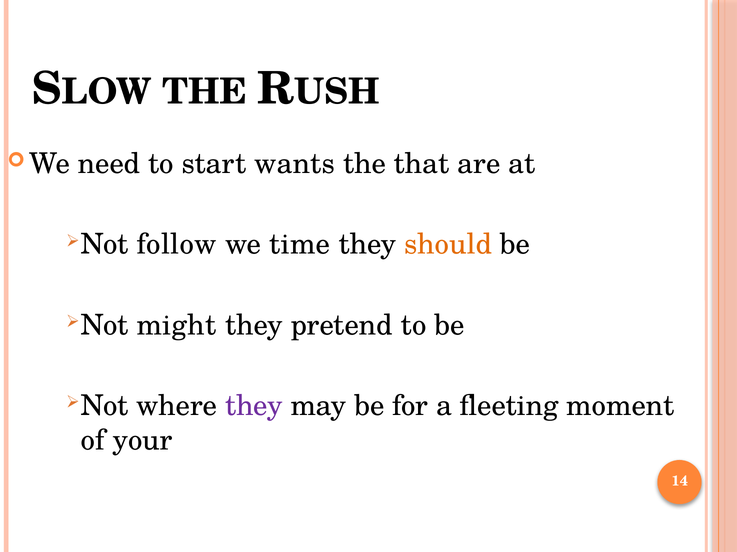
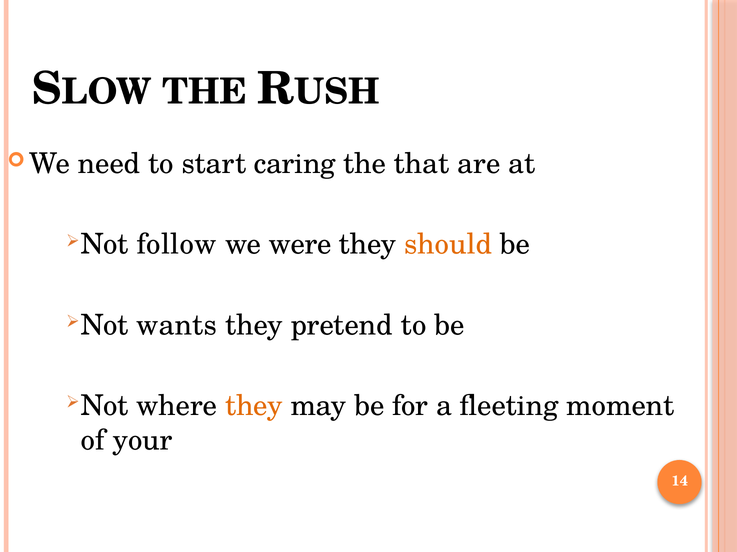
wants: wants -> caring (295, 164)
time: time -> were (300, 245)
might: might -> wants (177, 326)
they colour: purple -> orange (254, 406)
